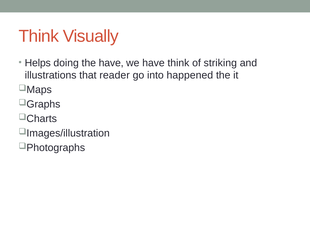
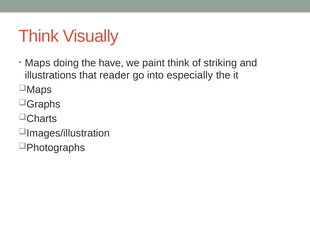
Helps: Helps -> Maps (38, 63)
we have: have -> paint (153, 63)
happened: happened -> especially (190, 75)
